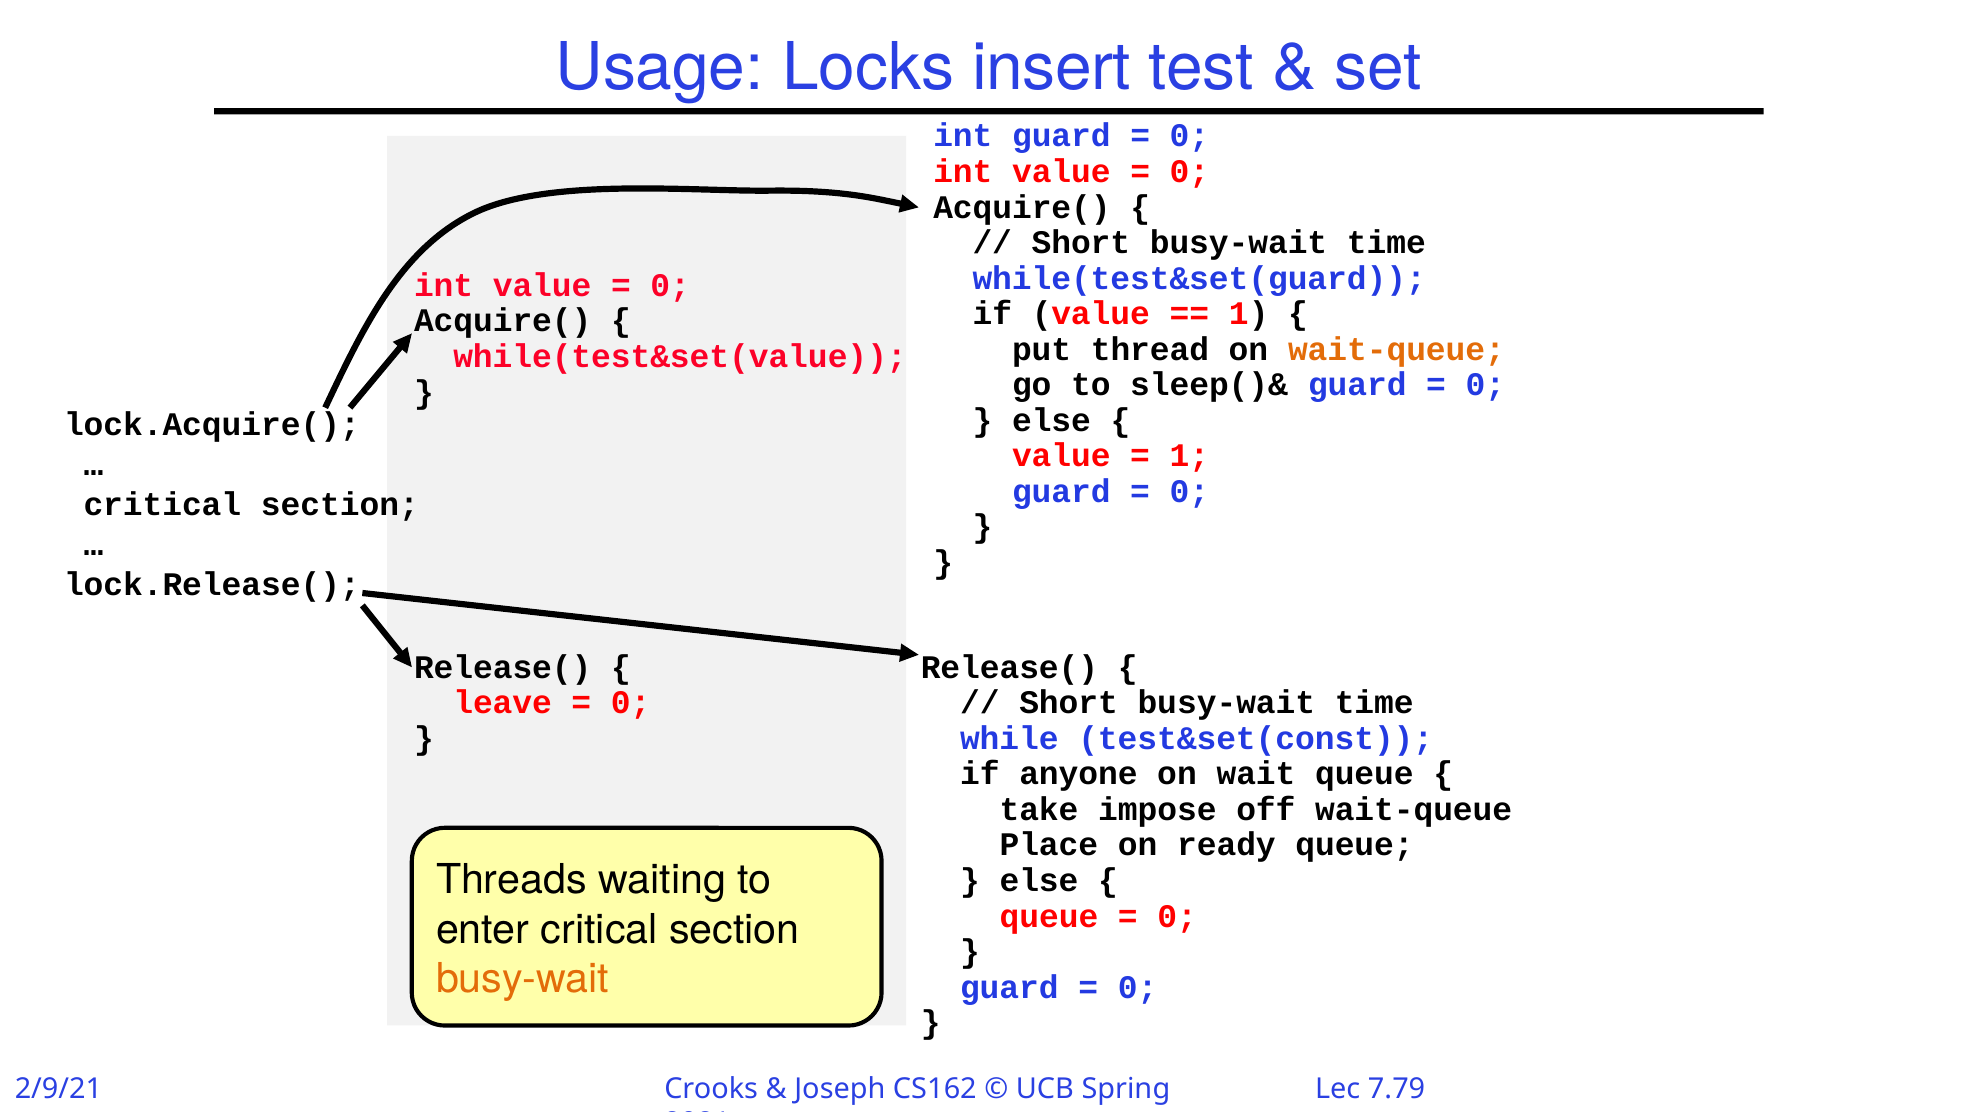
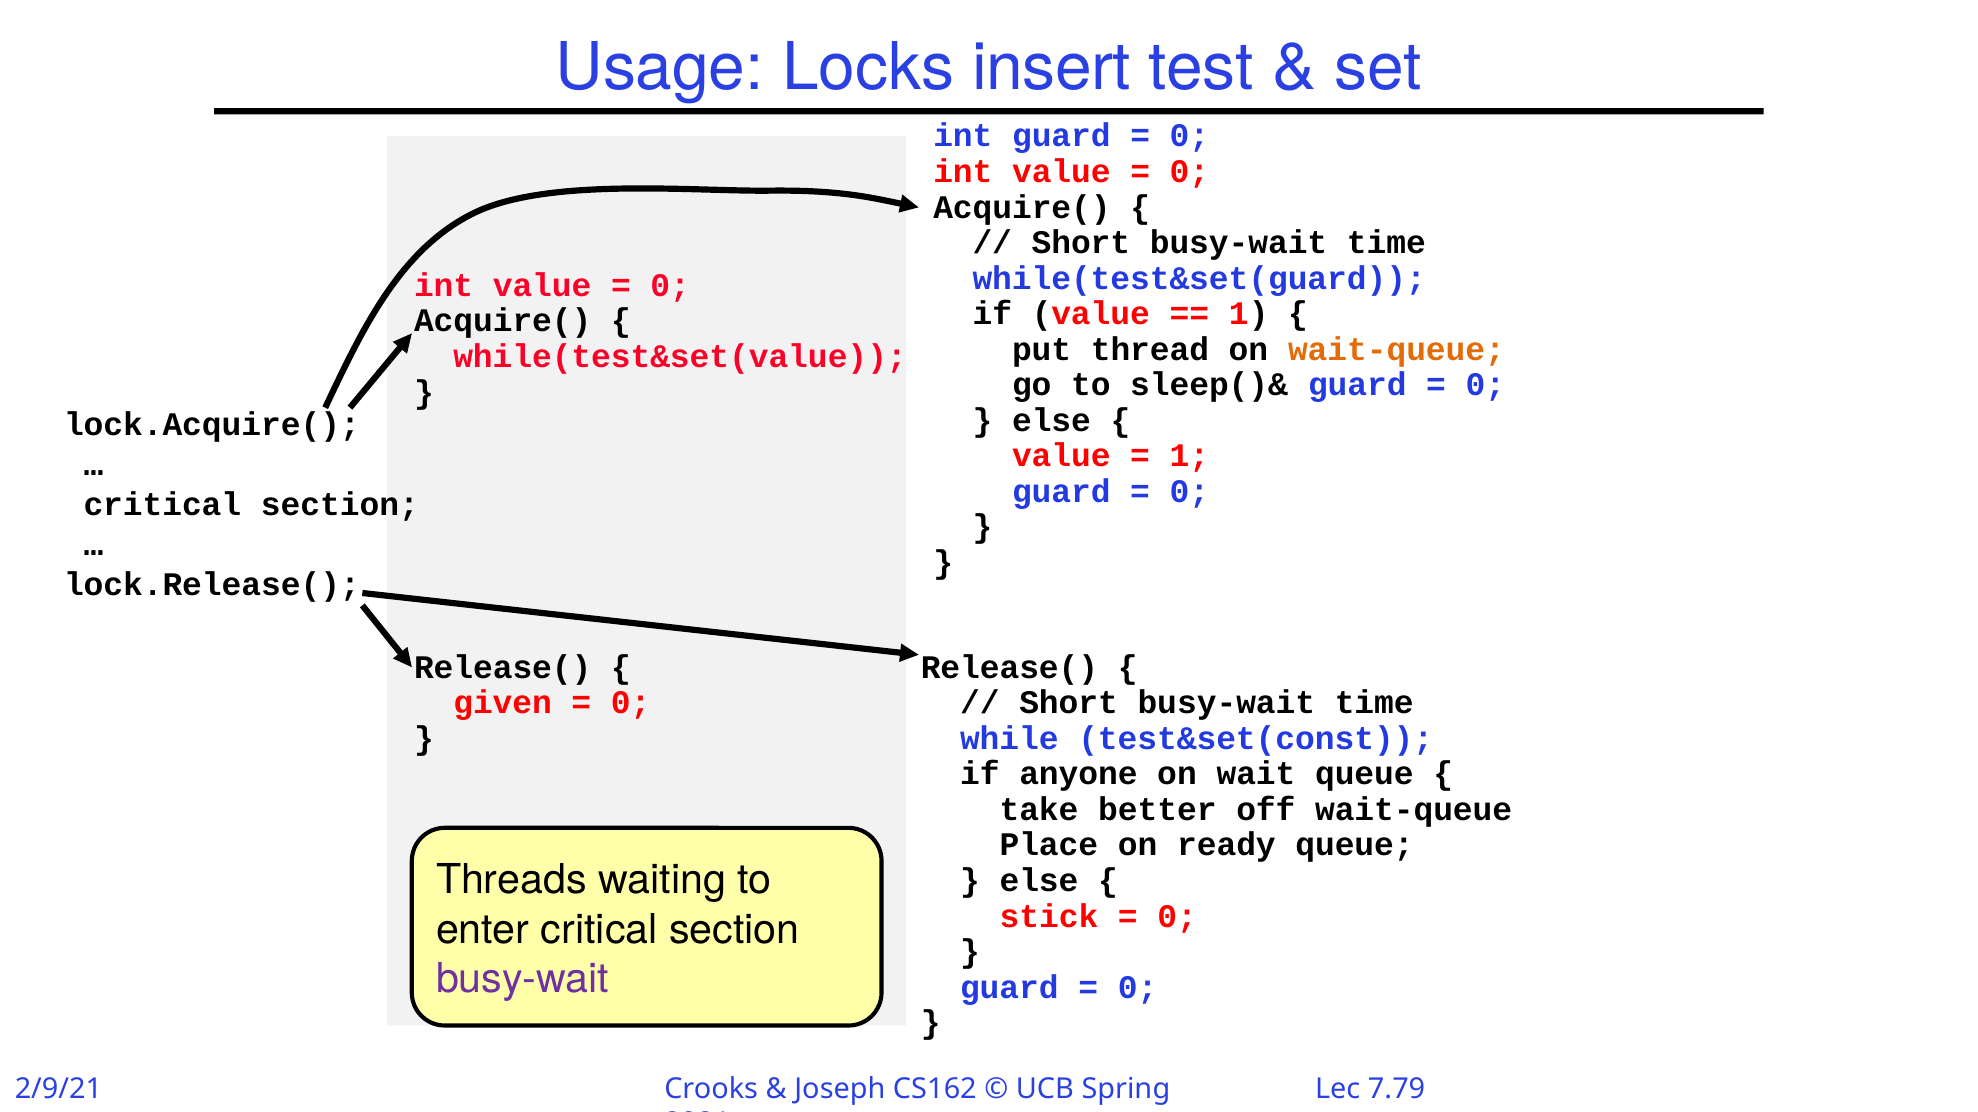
leave: leave -> given (503, 703)
impose: impose -> better (1157, 810)
queue: queue -> stick (1049, 917)
busy-wait colour: orange -> purple (523, 980)
